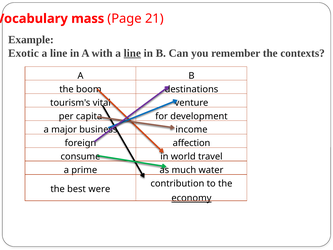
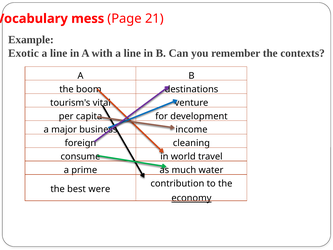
mass: mass -> mess (88, 19)
line underline: present -> none (132, 53)
affection: affection -> cleaning (191, 143)
